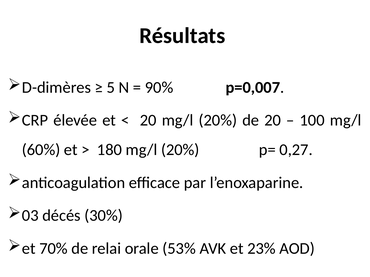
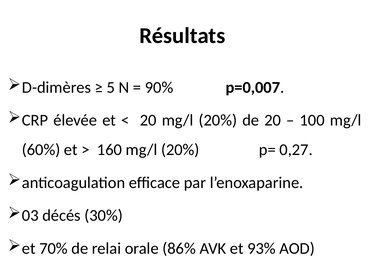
180: 180 -> 160 (109, 150)
53%: 53% -> 86% (179, 249)
23%: 23% -> 93% (262, 249)
